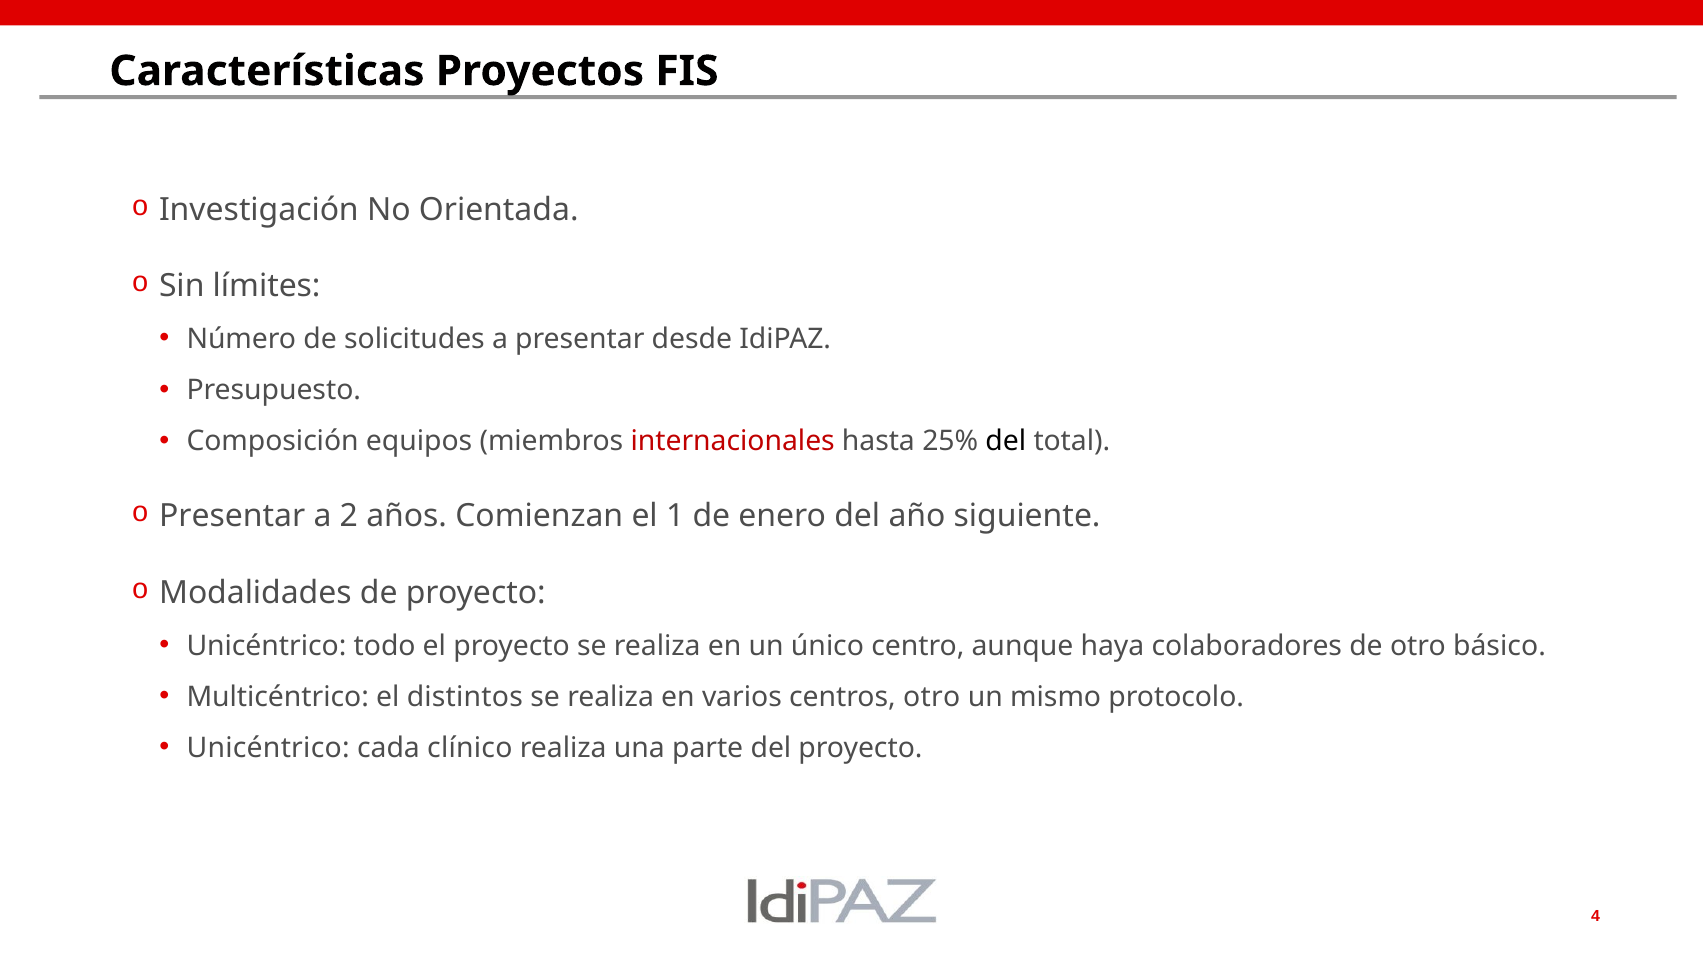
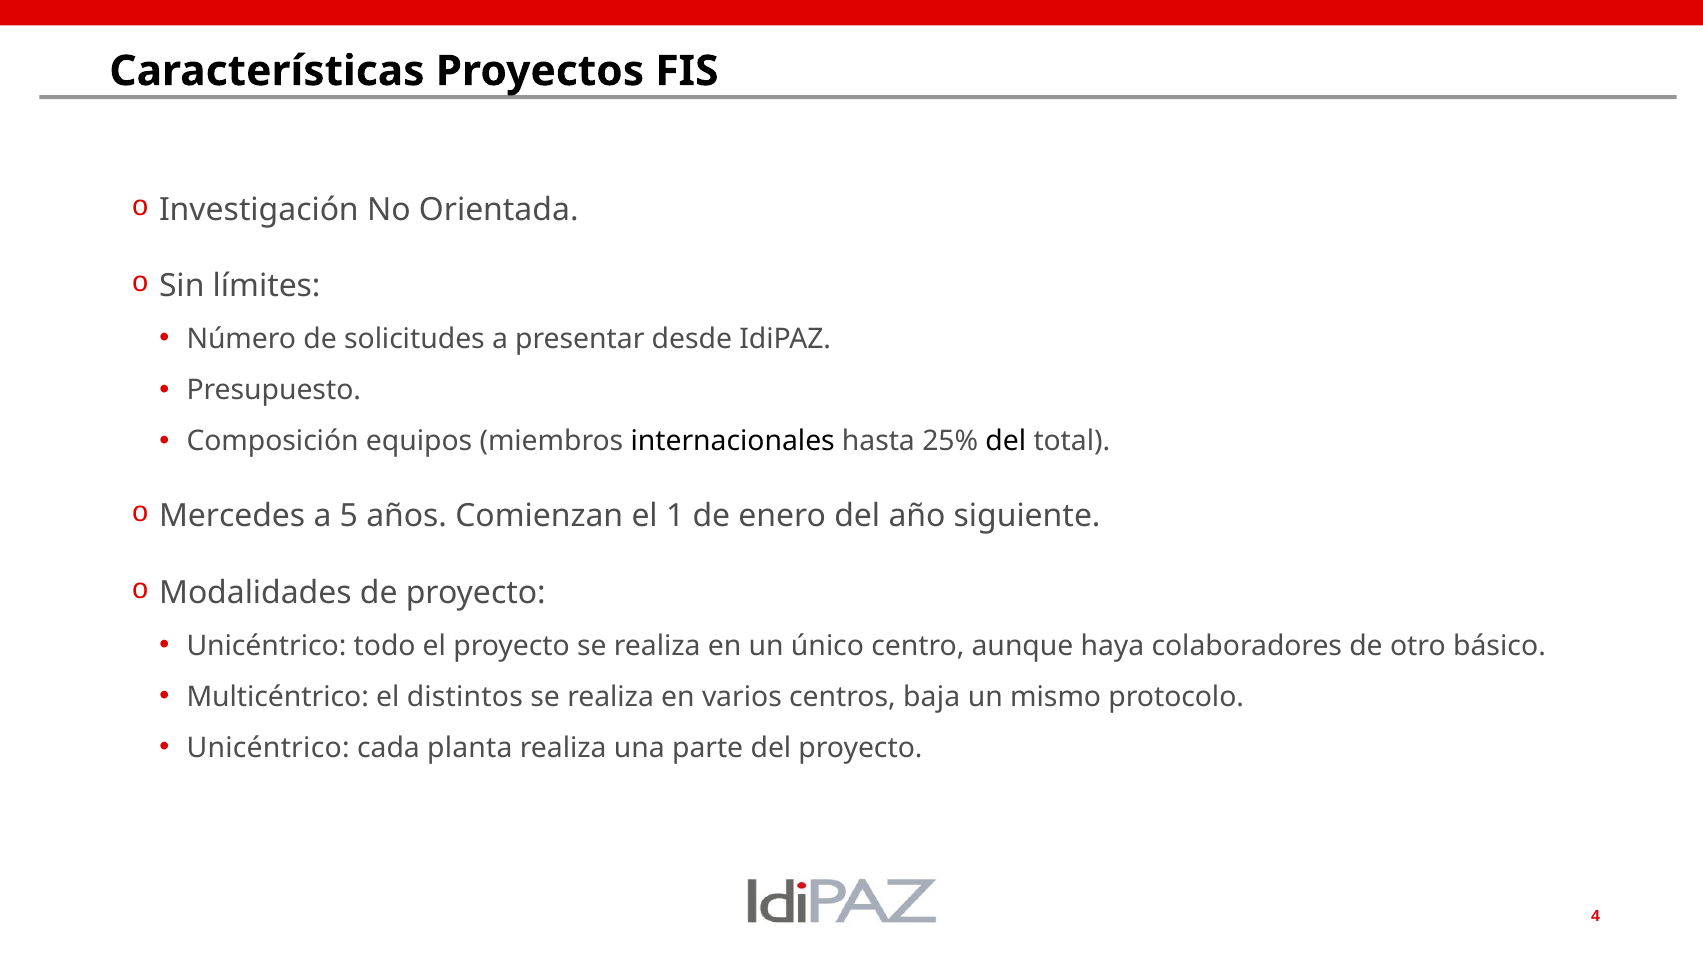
internacionales colour: red -> black (733, 441)
Presentar: Presentar -> Mercedes (232, 516)
2: 2 -> 5 (349, 516)
centros otro: otro -> baja (932, 697)
clínico: clínico -> planta (470, 748)
